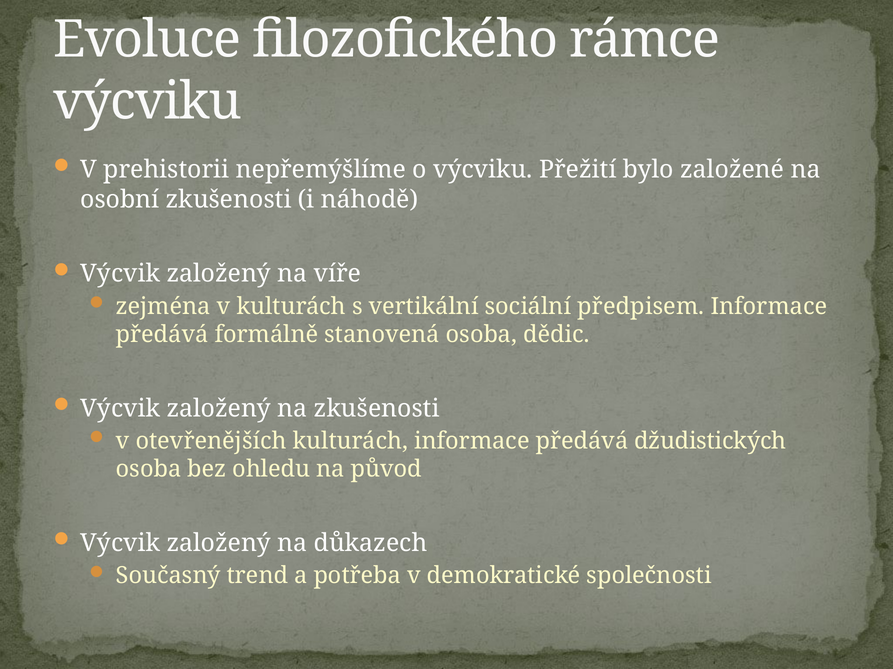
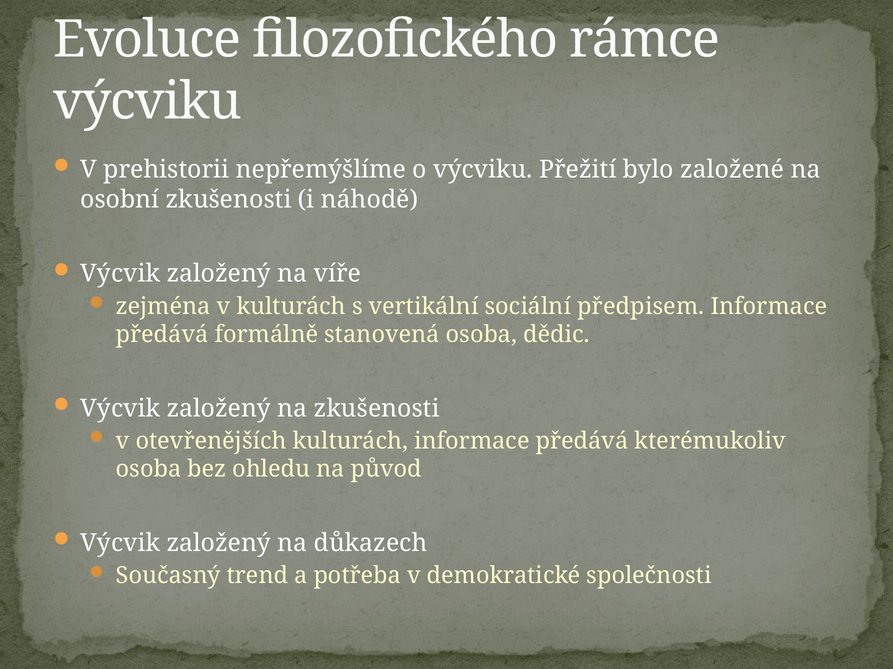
džudistických: džudistických -> kterémukoliv (710, 441)
